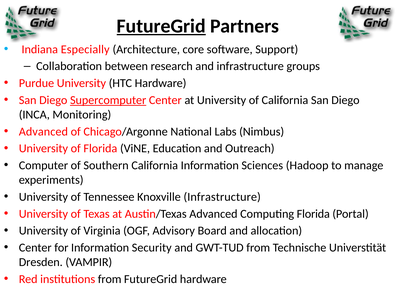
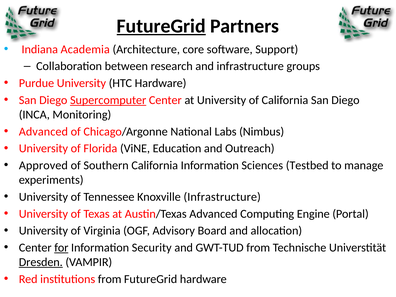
Especially: Especially -> Academia (85, 49)
Computer: Computer -> Approved (43, 165)
Hadoop: Hadoop -> Testbed (307, 165)
Computing Florida: Florida -> Engine (313, 214)
for underline: none -> present (61, 248)
Dresden underline: none -> present (41, 262)
